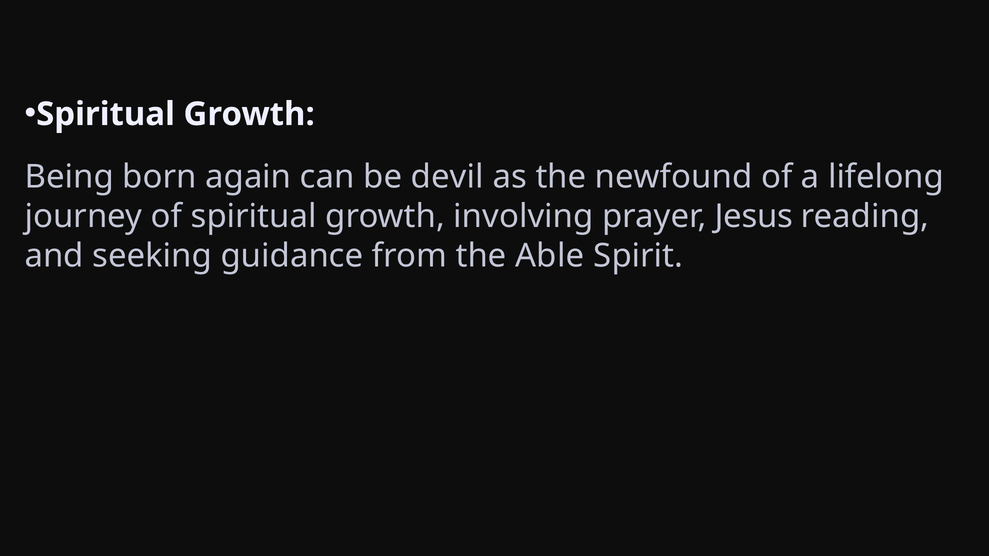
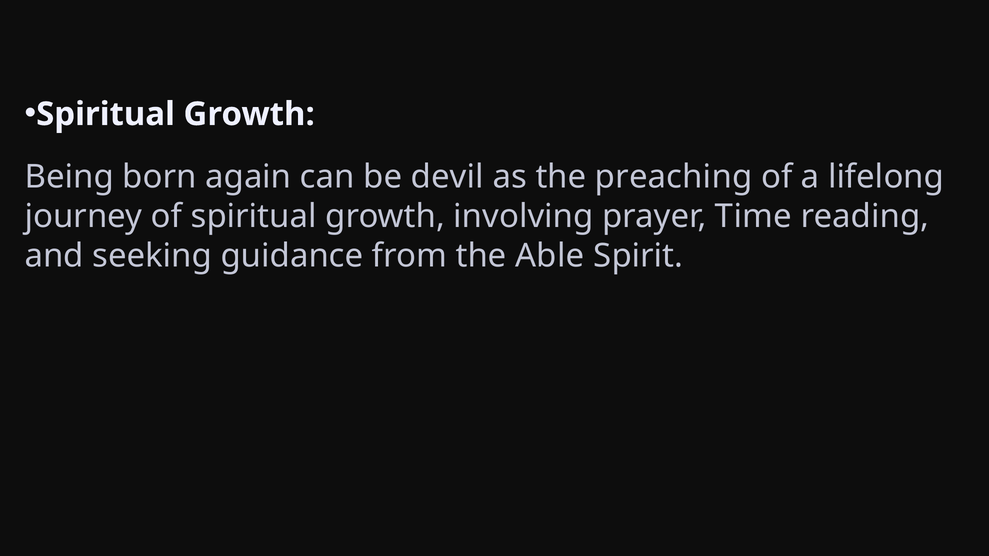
newfound: newfound -> preaching (674, 177)
Jesus: Jesus -> Time (753, 217)
